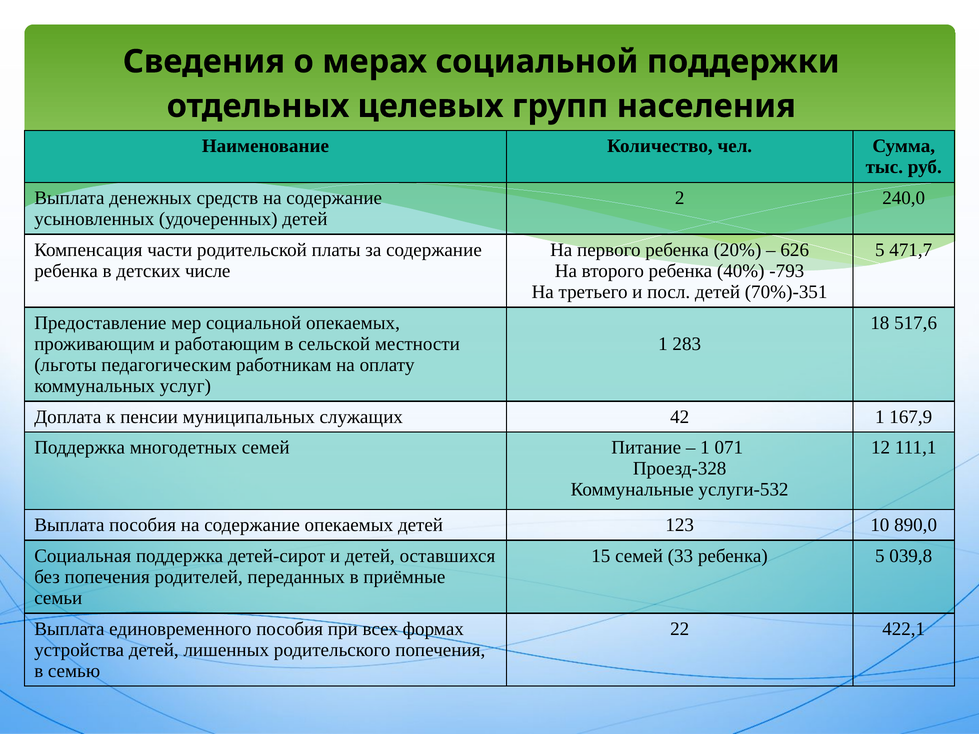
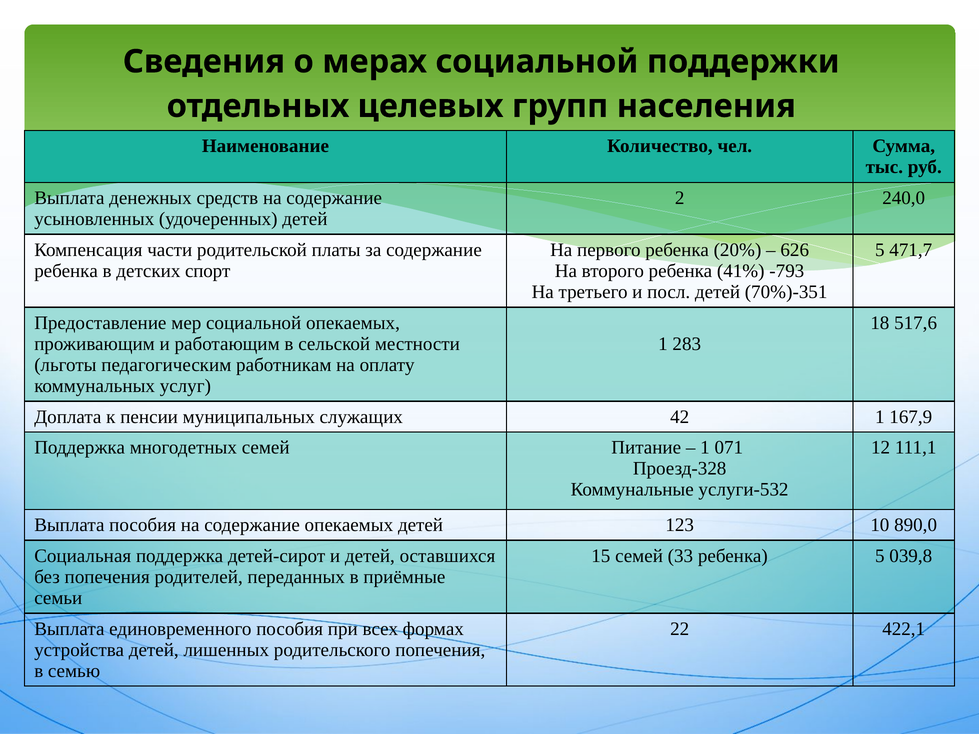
числе: числе -> спорт (208, 271)
40%: 40% -> 41% (741, 271)
